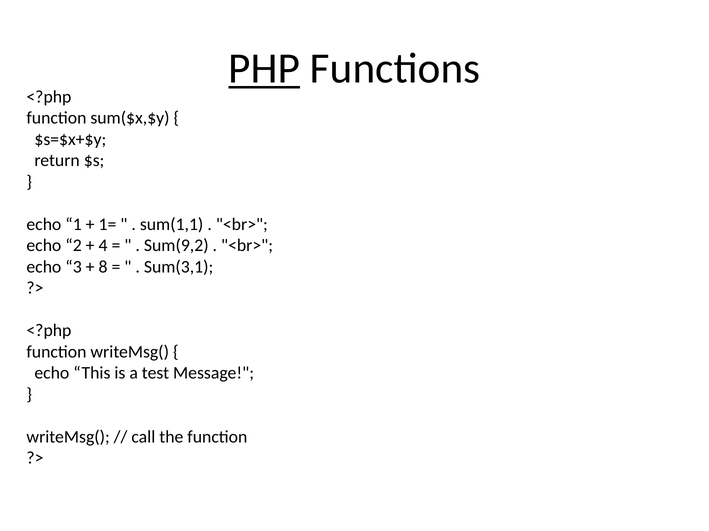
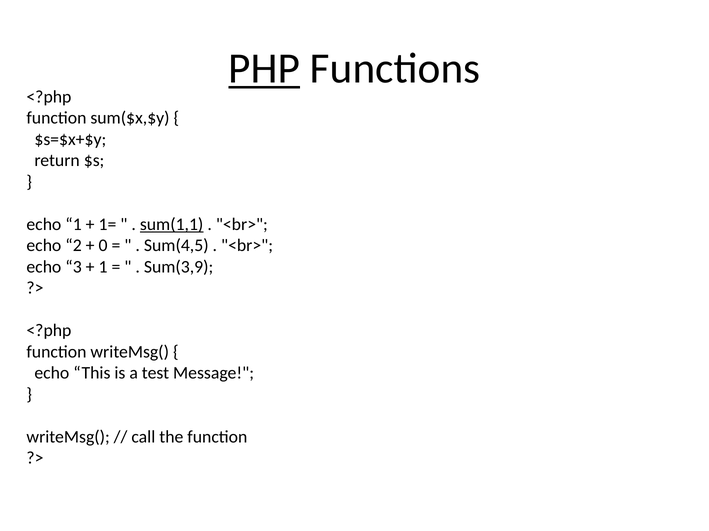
sum(1,1 underline: none -> present (172, 225)
4: 4 -> 0 (103, 246)
Sum(9,2: Sum(9,2 -> Sum(4,5 (176, 246)
8: 8 -> 1 (103, 267)
Sum(3,1: Sum(3,1 -> Sum(3,9 (179, 267)
